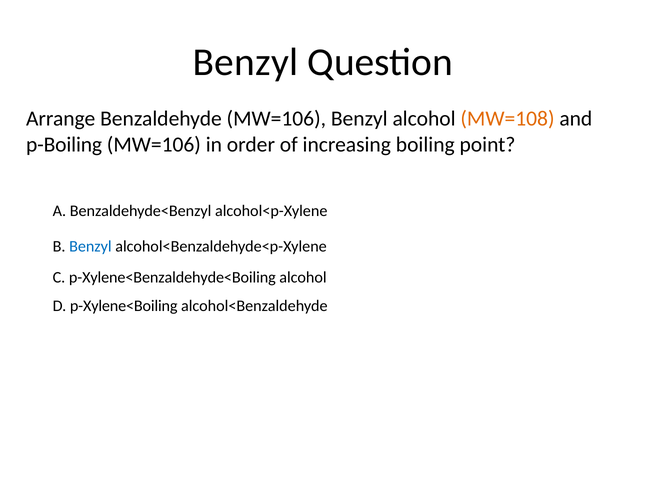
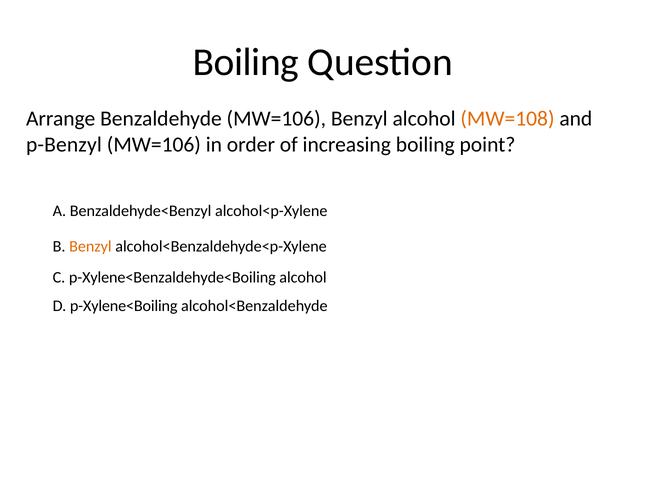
Benzyl: Benzyl -> Boiling (246, 63)
p-Boiling: p-Boiling -> p-Benzyl (64, 145)
Benzyl colour: blue -> orange (90, 246)
